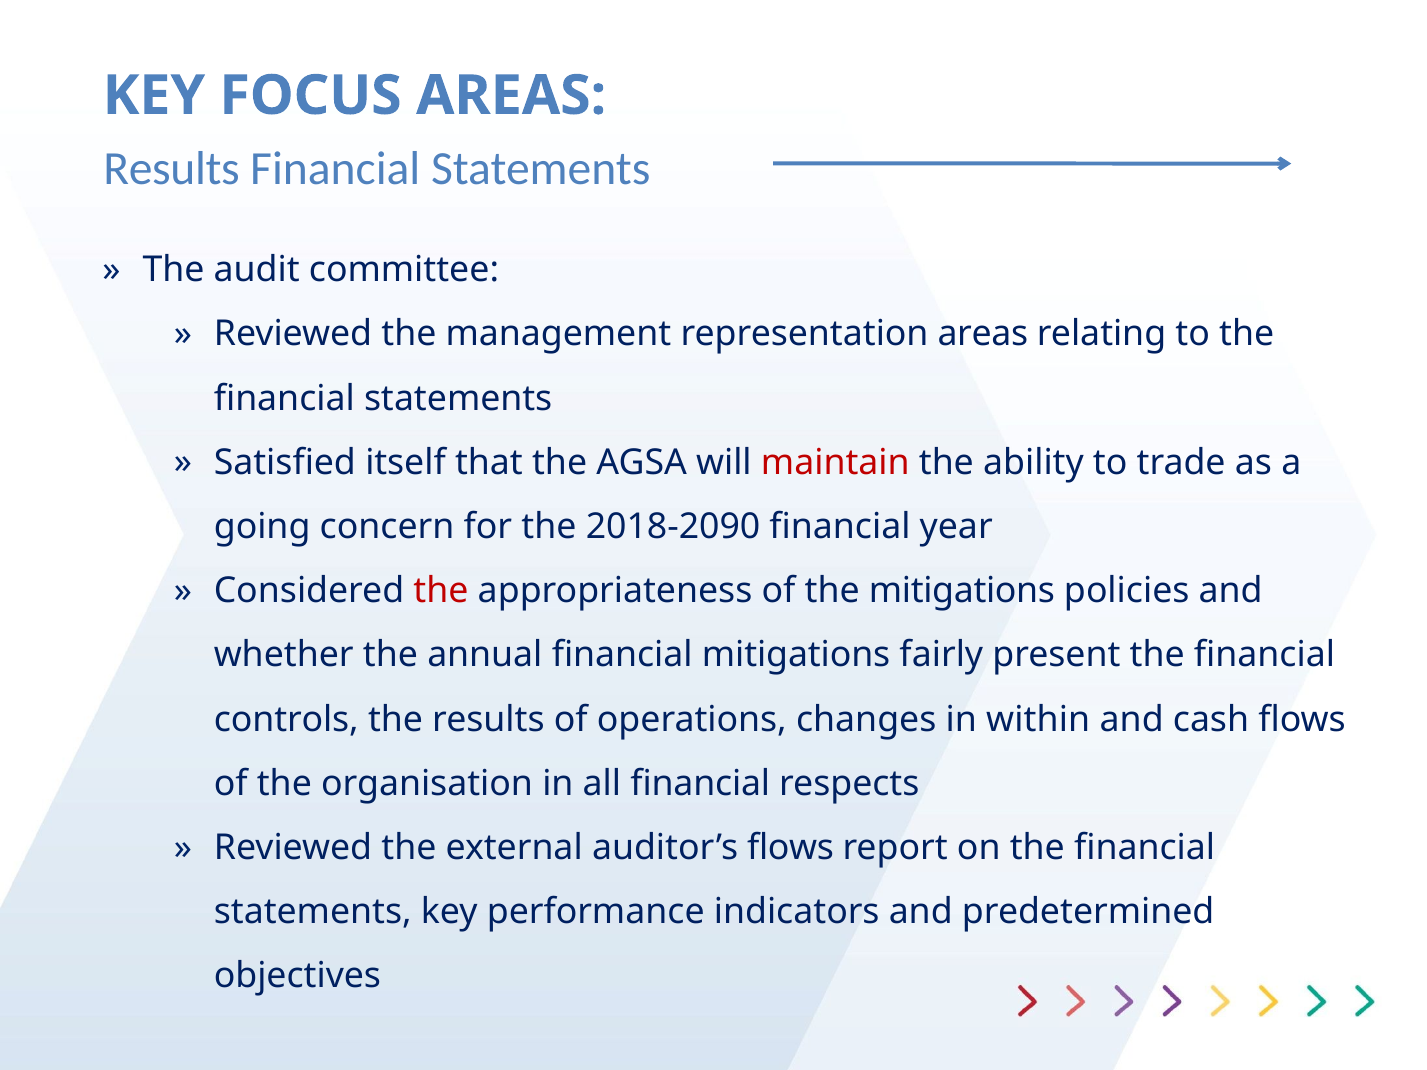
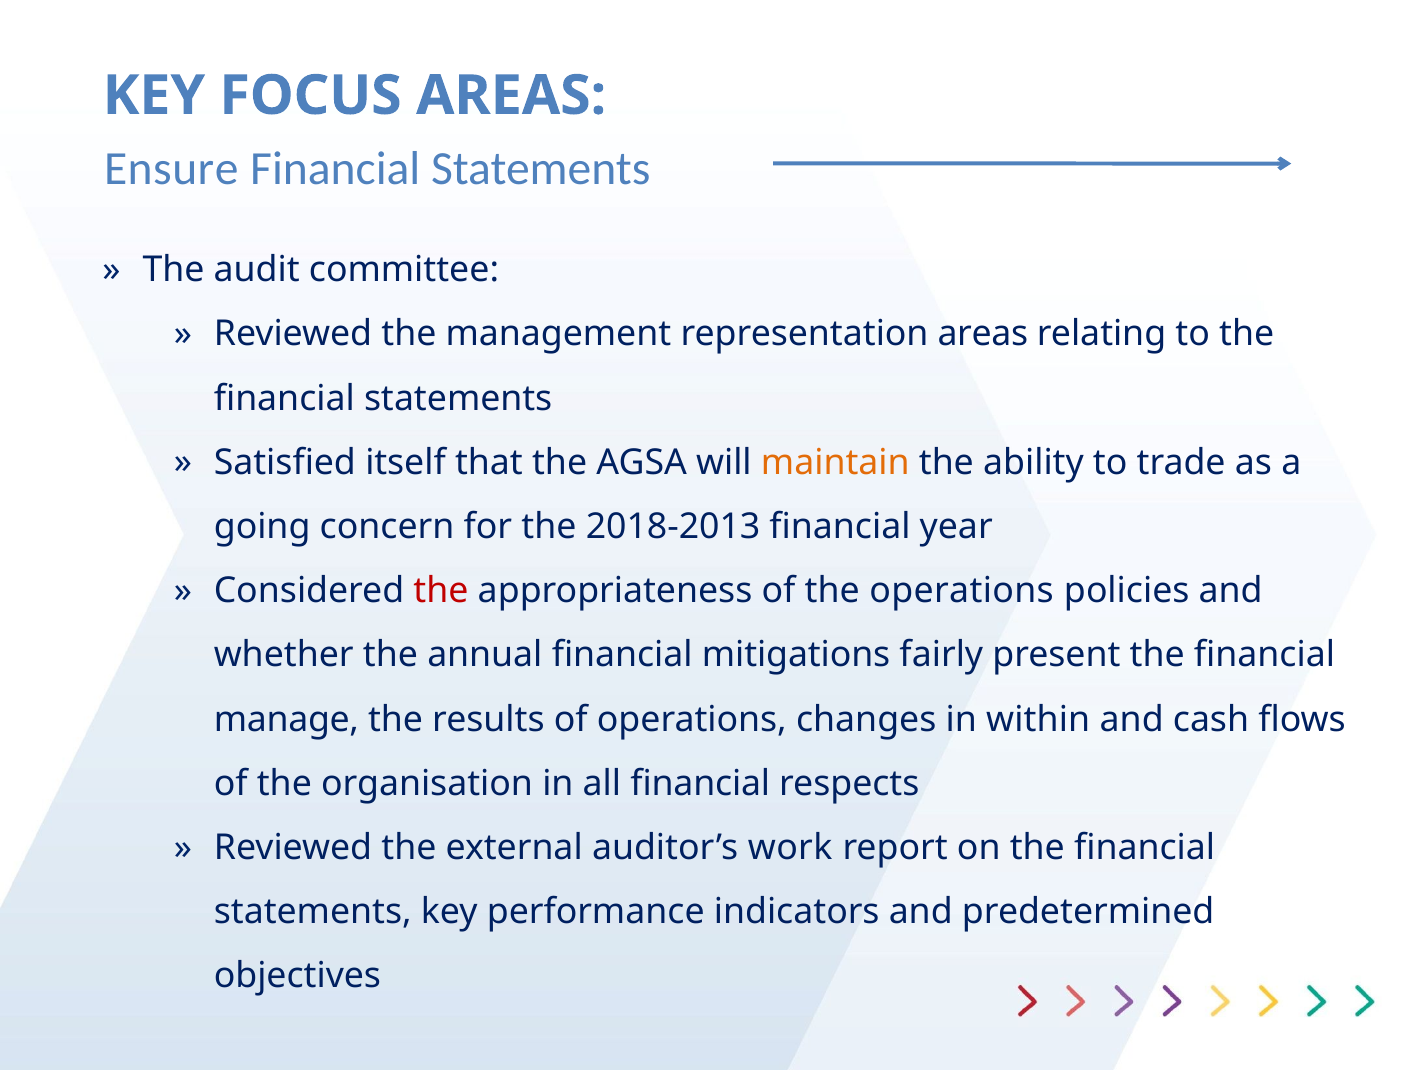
Results: Results -> Ensure (171, 168)
maintain colour: red -> orange (835, 463)
2018-2090: 2018-2090 -> 2018-2013 (673, 527)
the mitigations: mitigations -> operations (962, 591)
controls: controls -> manage (286, 720)
auditor’s flows: flows -> work (790, 848)
